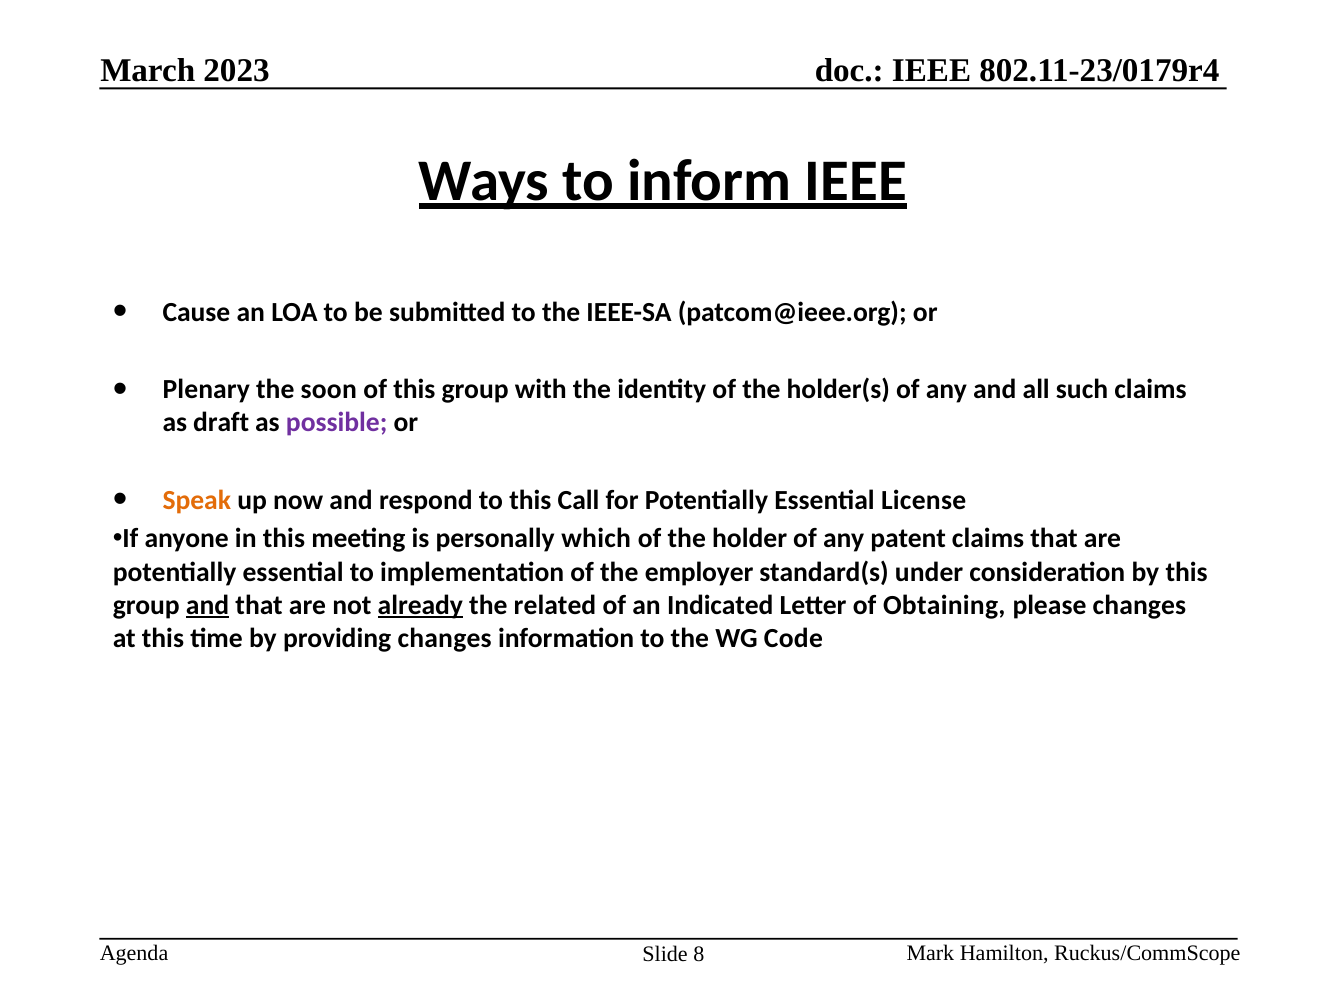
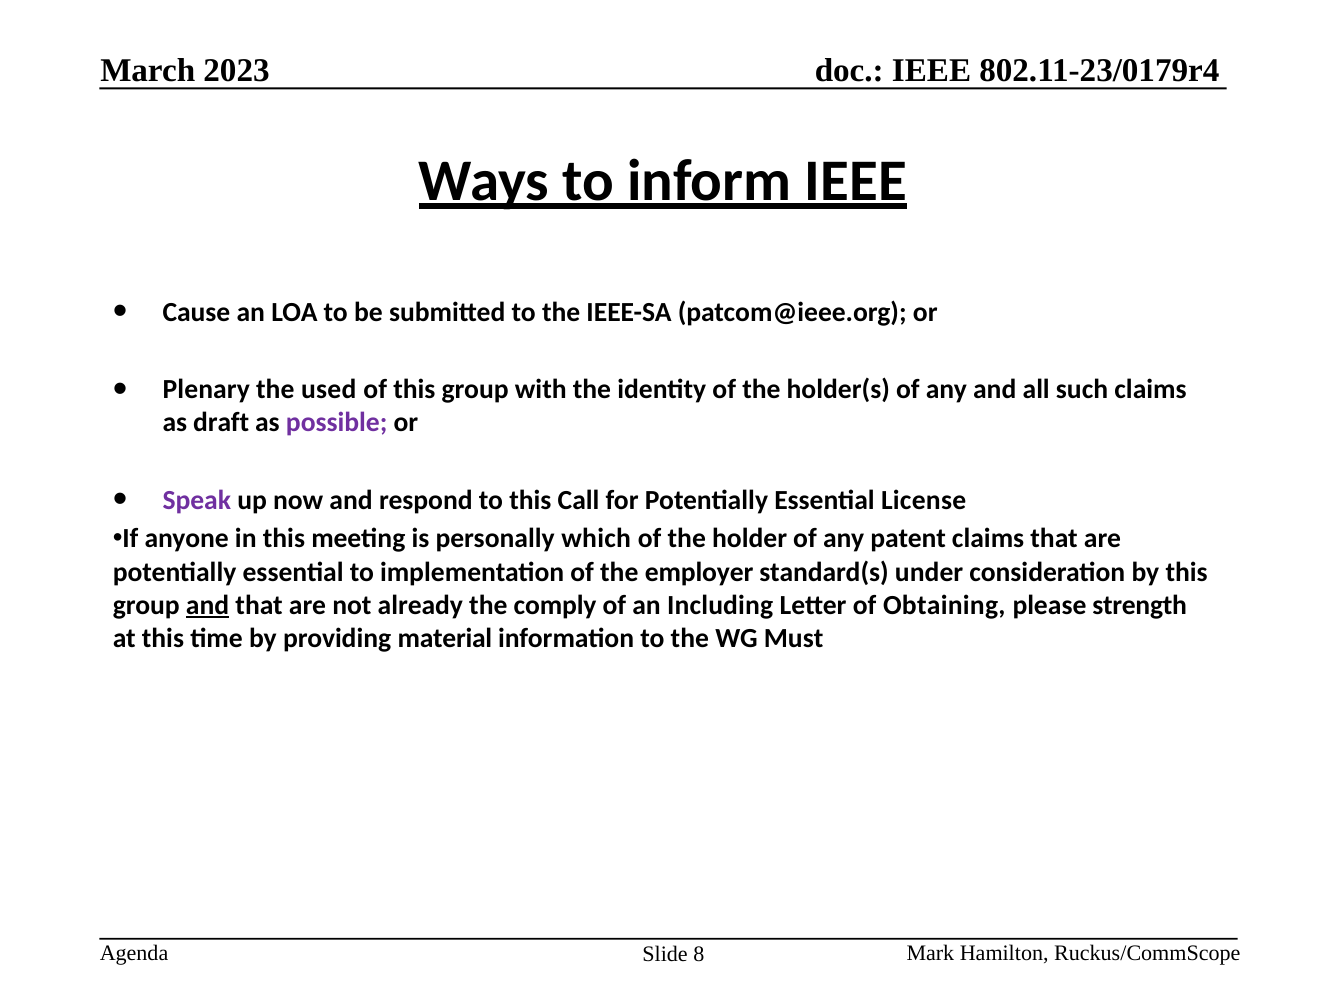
soon: soon -> used (329, 390)
Speak colour: orange -> purple (197, 500)
already underline: present -> none (420, 605)
related: related -> comply (555, 605)
Indicated: Indicated -> Including (720, 605)
please changes: changes -> strength (1140, 605)
providing changes: changes -> material (445, 638)
Code: Code -> Must (794, 638)
